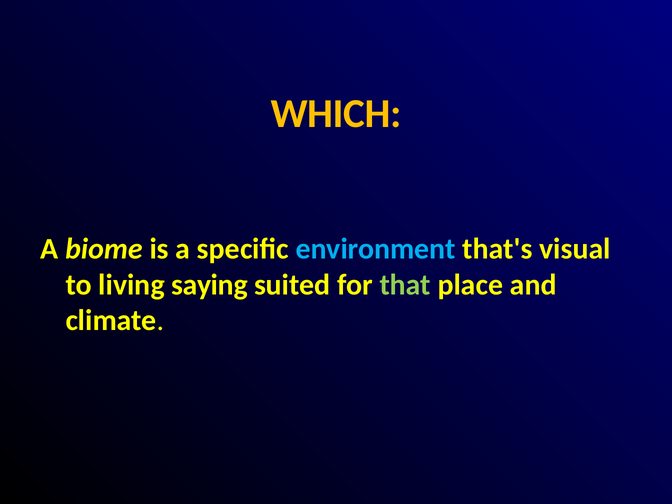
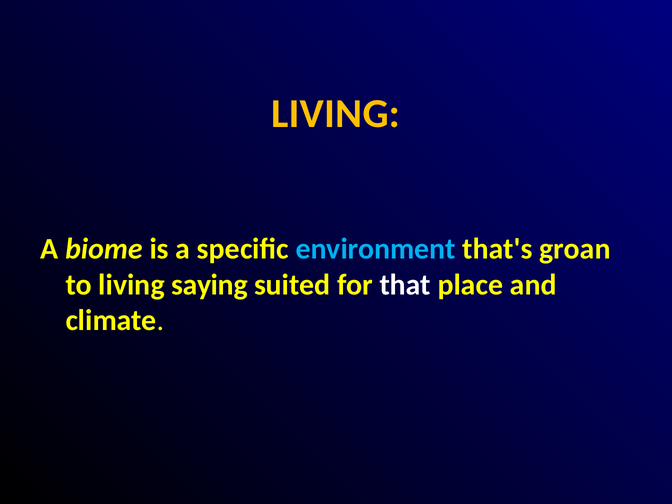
WHICH: WHICH -> LIVING (336, 114)
visual: visual -> groan (575, 249)
that colour: light green -> white (405, 285)
